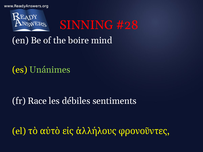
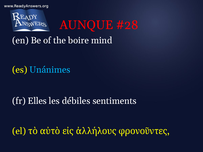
SINNING: SINNING -> AUNQUE (86, 25)
Unánimes colour: light green -> light blue (50, 70)
Race: Race -> Elles (37, 101)
